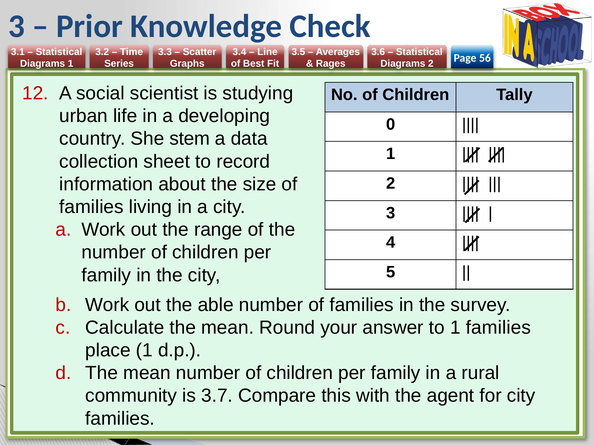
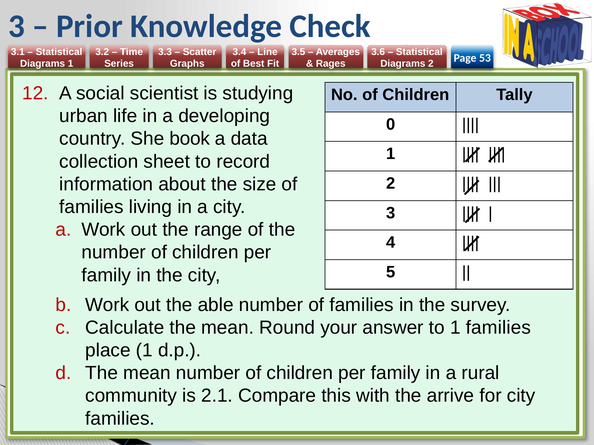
56: 56 -> 53 (485, 58)
stem: stem -> book (190, 139)
3.7: 3.7 -> 2.1 (217, 396)
agent: agent -> arrive (451, 396)
